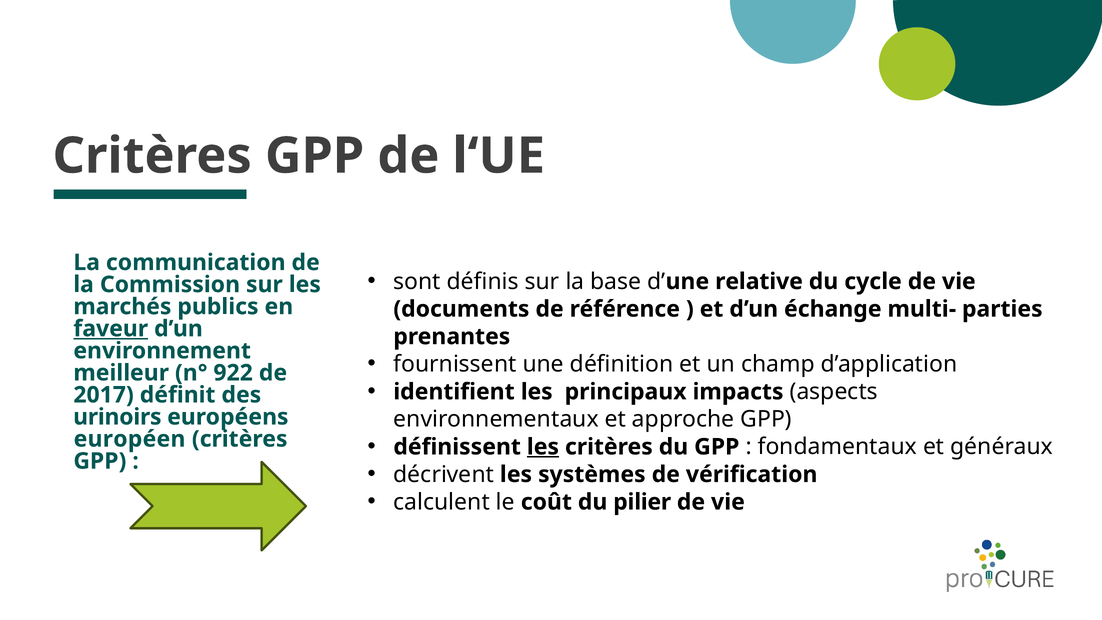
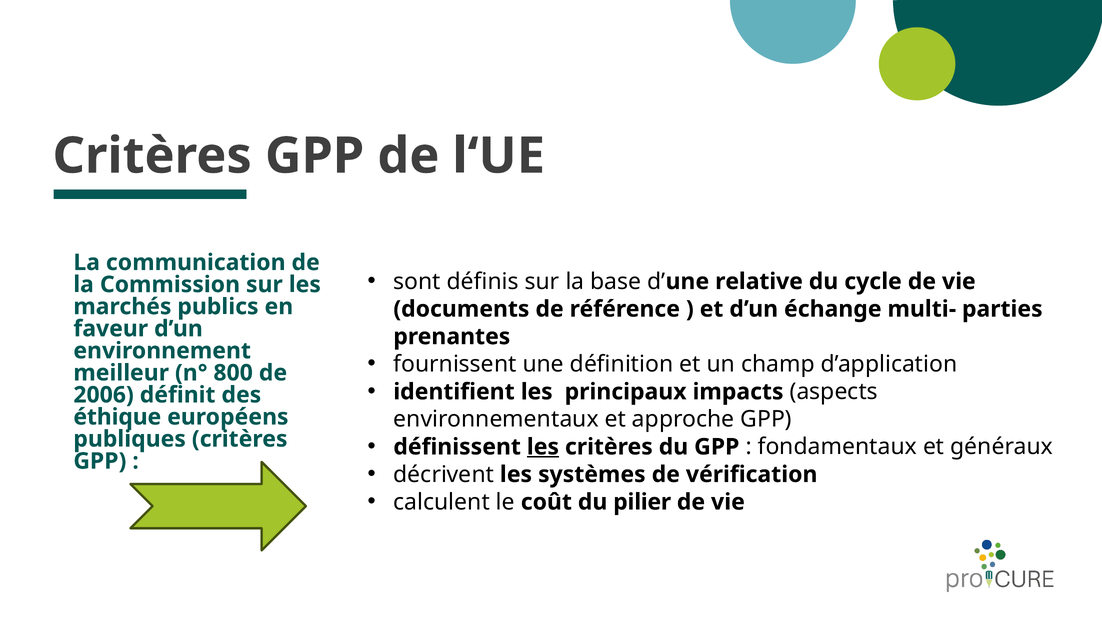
faveur underline: present -> none (111, 329)
922: 922 -> 800 (233, 373)
2017: 2017 -> 2006 (104, 395)
urinoirs: urinoirs -> éthique (117, 417)
européen: européen -> publiques (130, 439)
